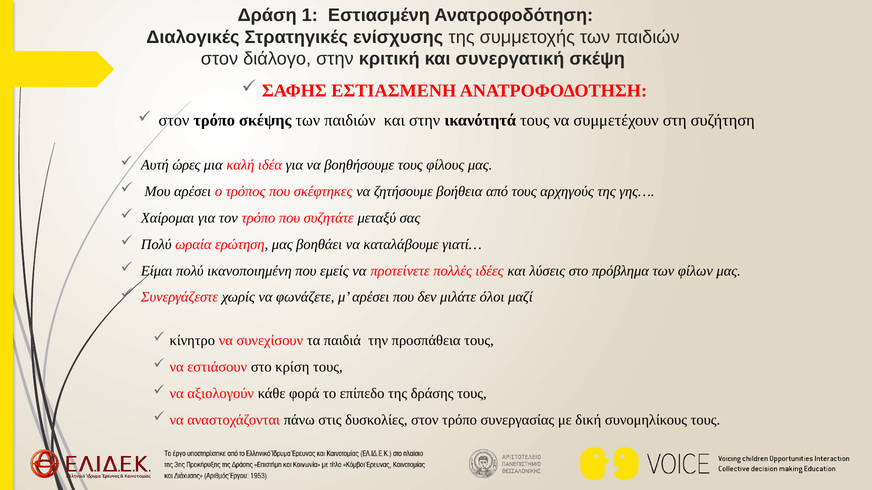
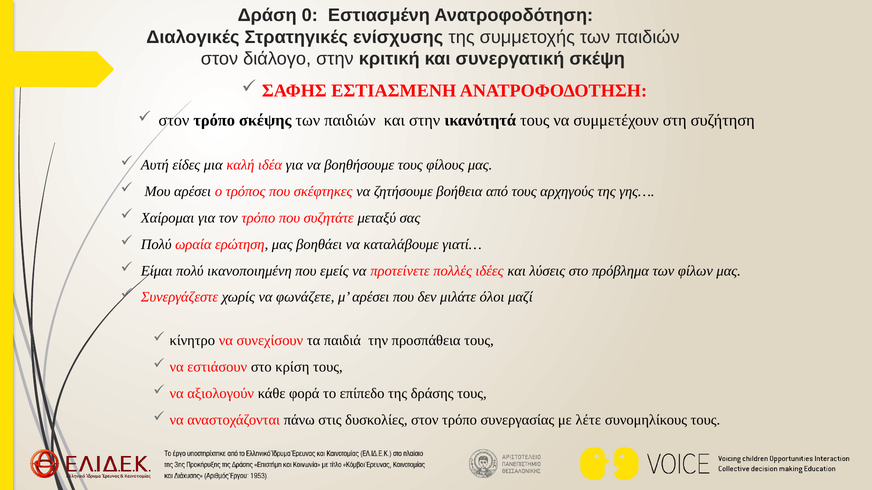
1: 1 -> 0 (310, 15)
ώρες: ώρες -> είδες (186, 165)
δική: δική -> λέτε (588, 420)
